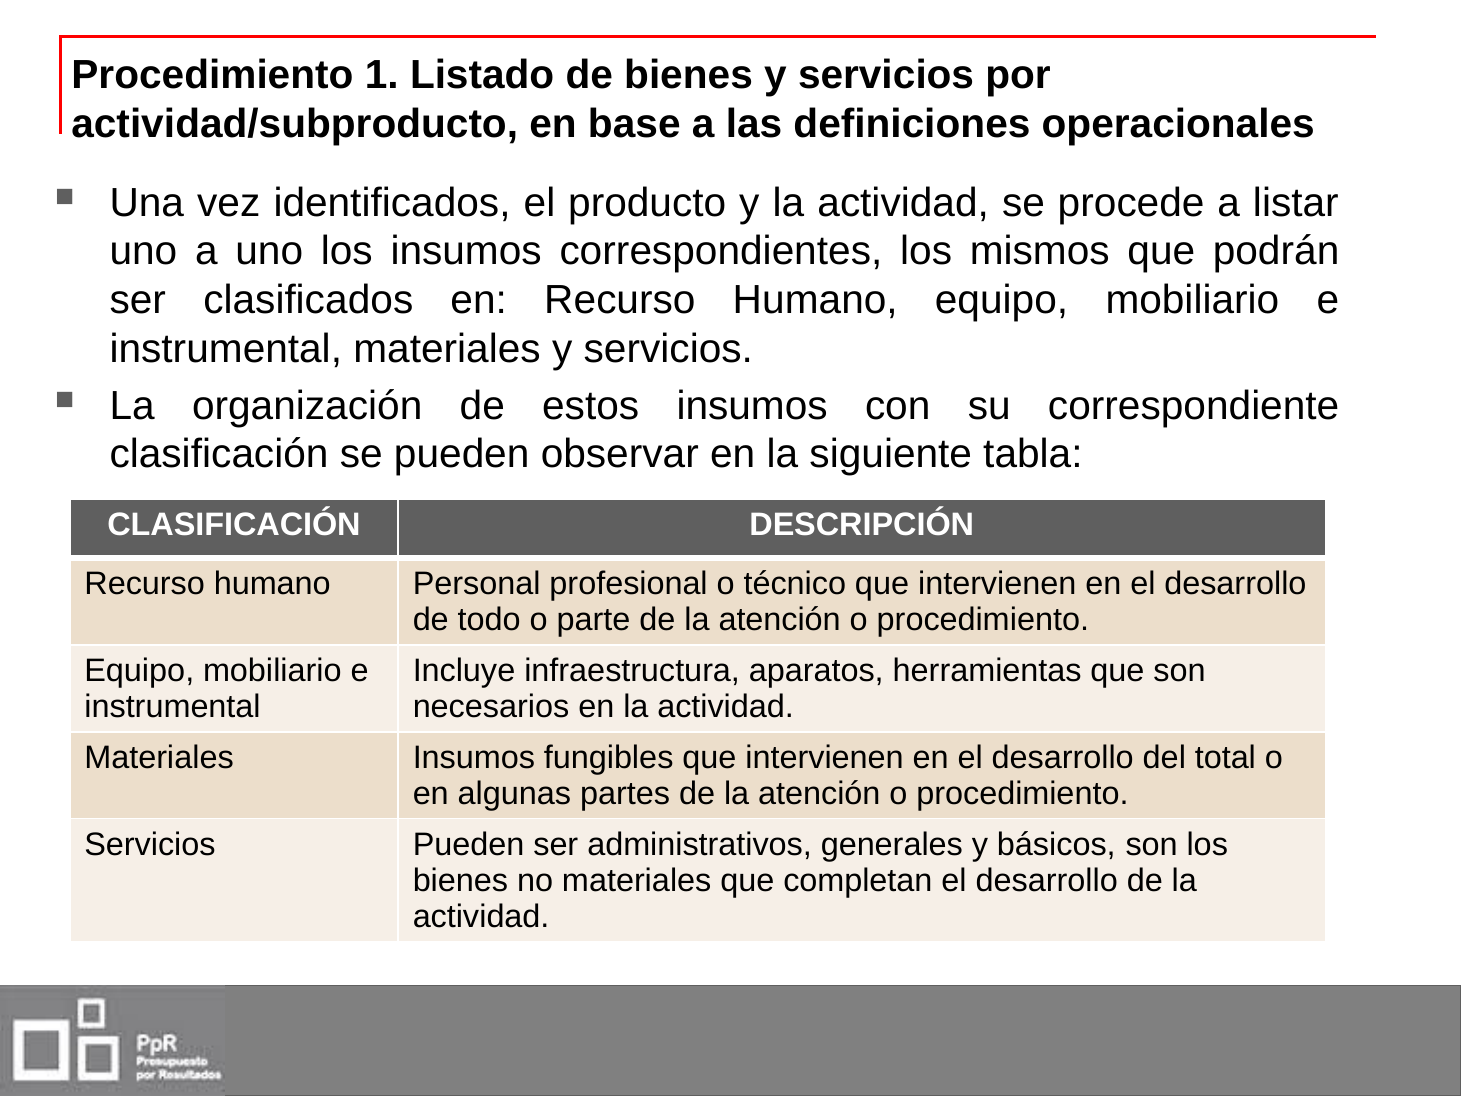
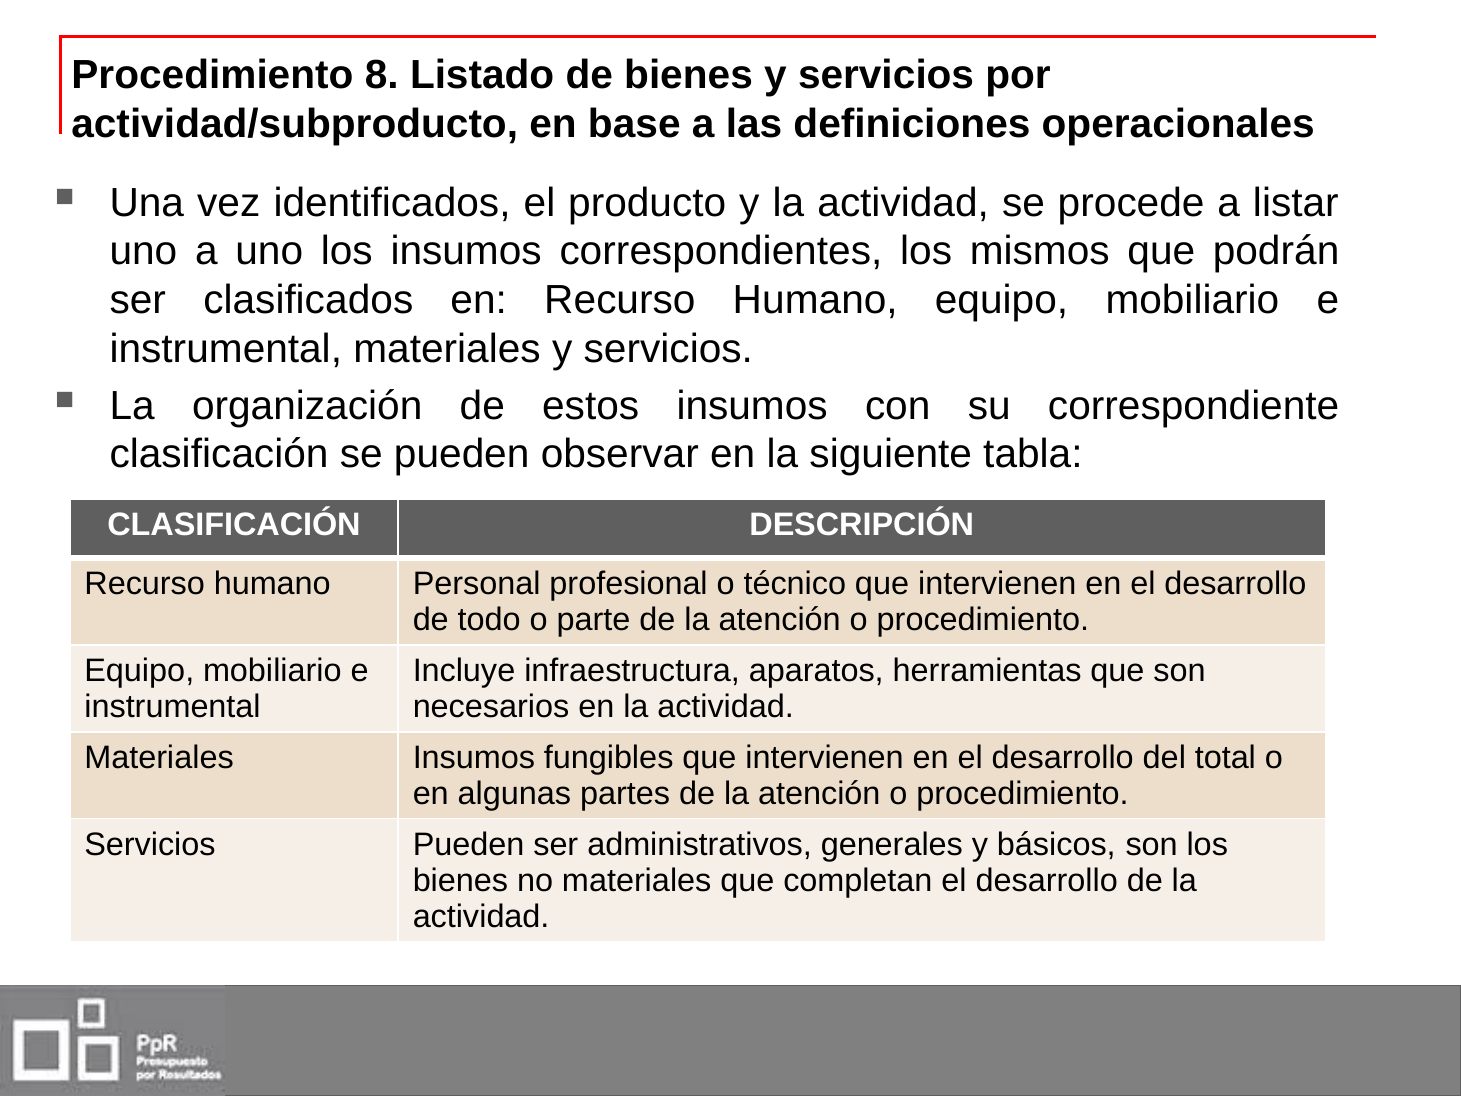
1: 1 -> 8 (382, 75)
